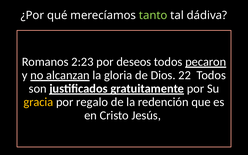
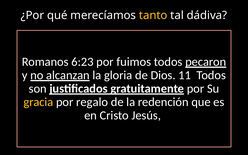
tanto colour: light green -> yellow (153, 15)
2:23: 2:23 -> 6:23 (82, 62)
deseos: deseos -> fuimos (134, 62)
22: 22 -> 11 (185, 75)
